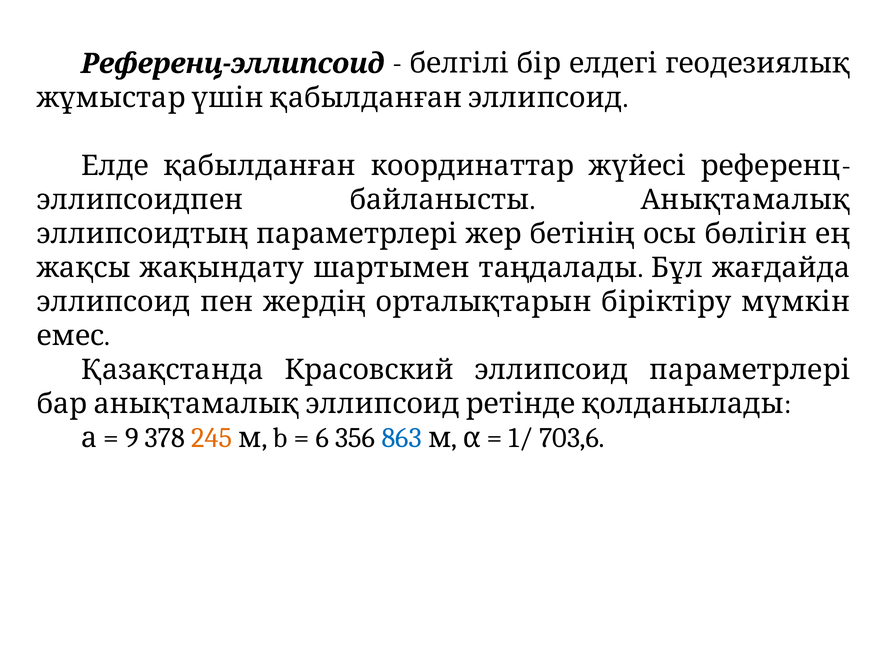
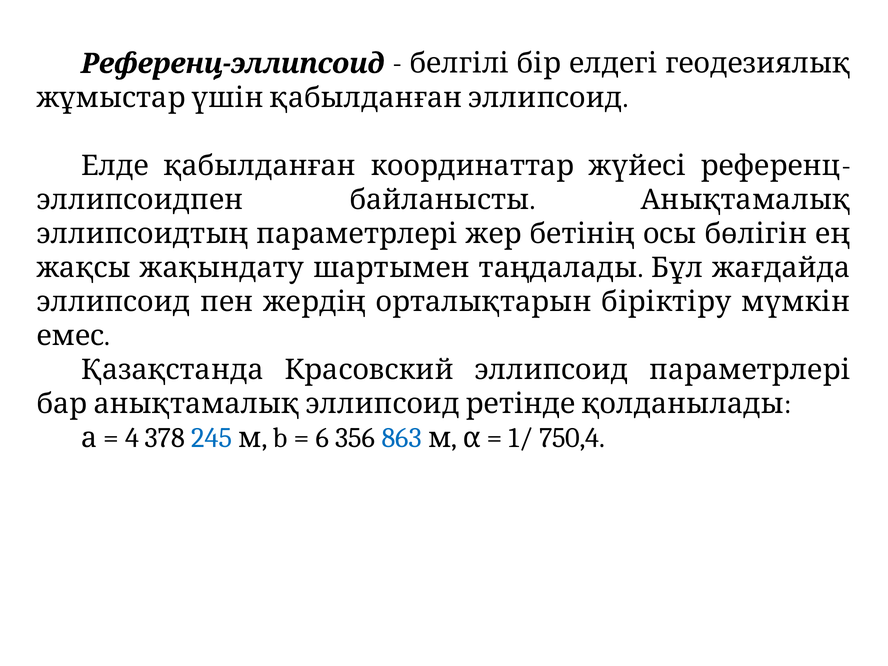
9: 9 -> 4 (132, 438)
245 colour: orange -> blue (212, 438)
703,6: 703,6 -> 750,4 (572, 438)
